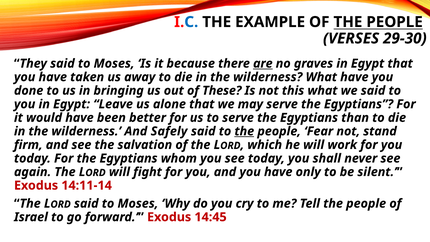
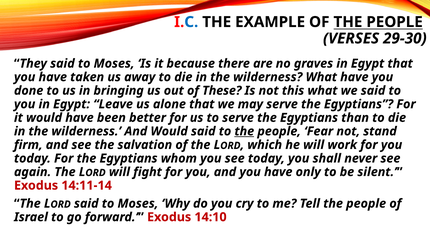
are underline: present -> none (263, 63)
And Safely: Safely -> Would (169, 131)
14:45: 14:45 -> 14:10 (211, 217)
